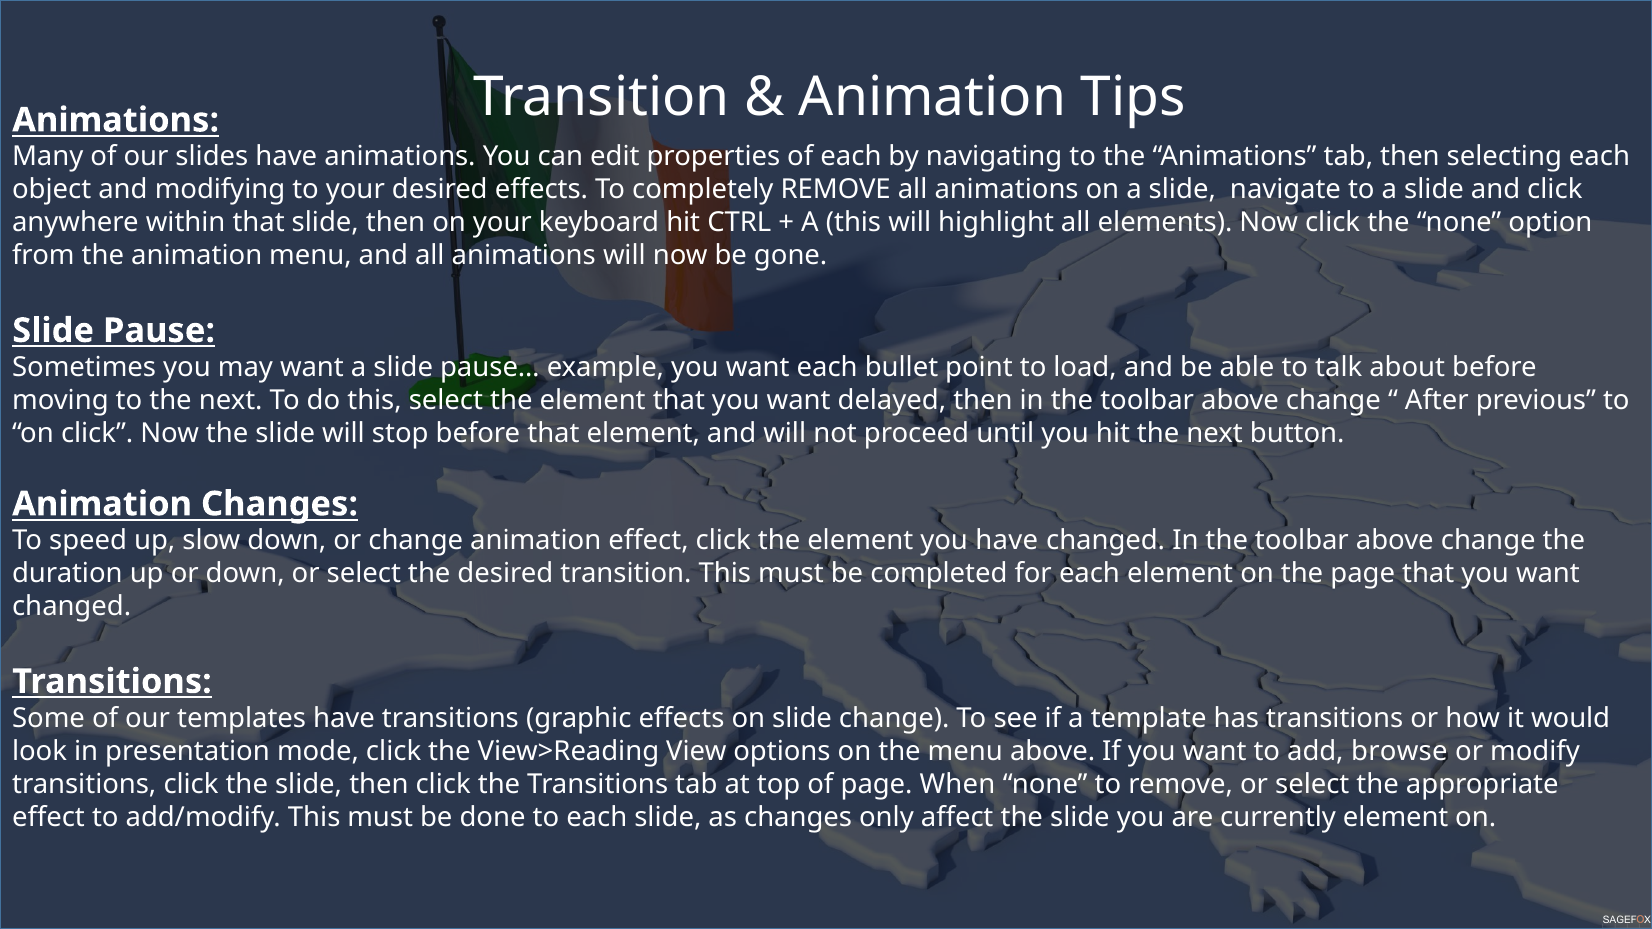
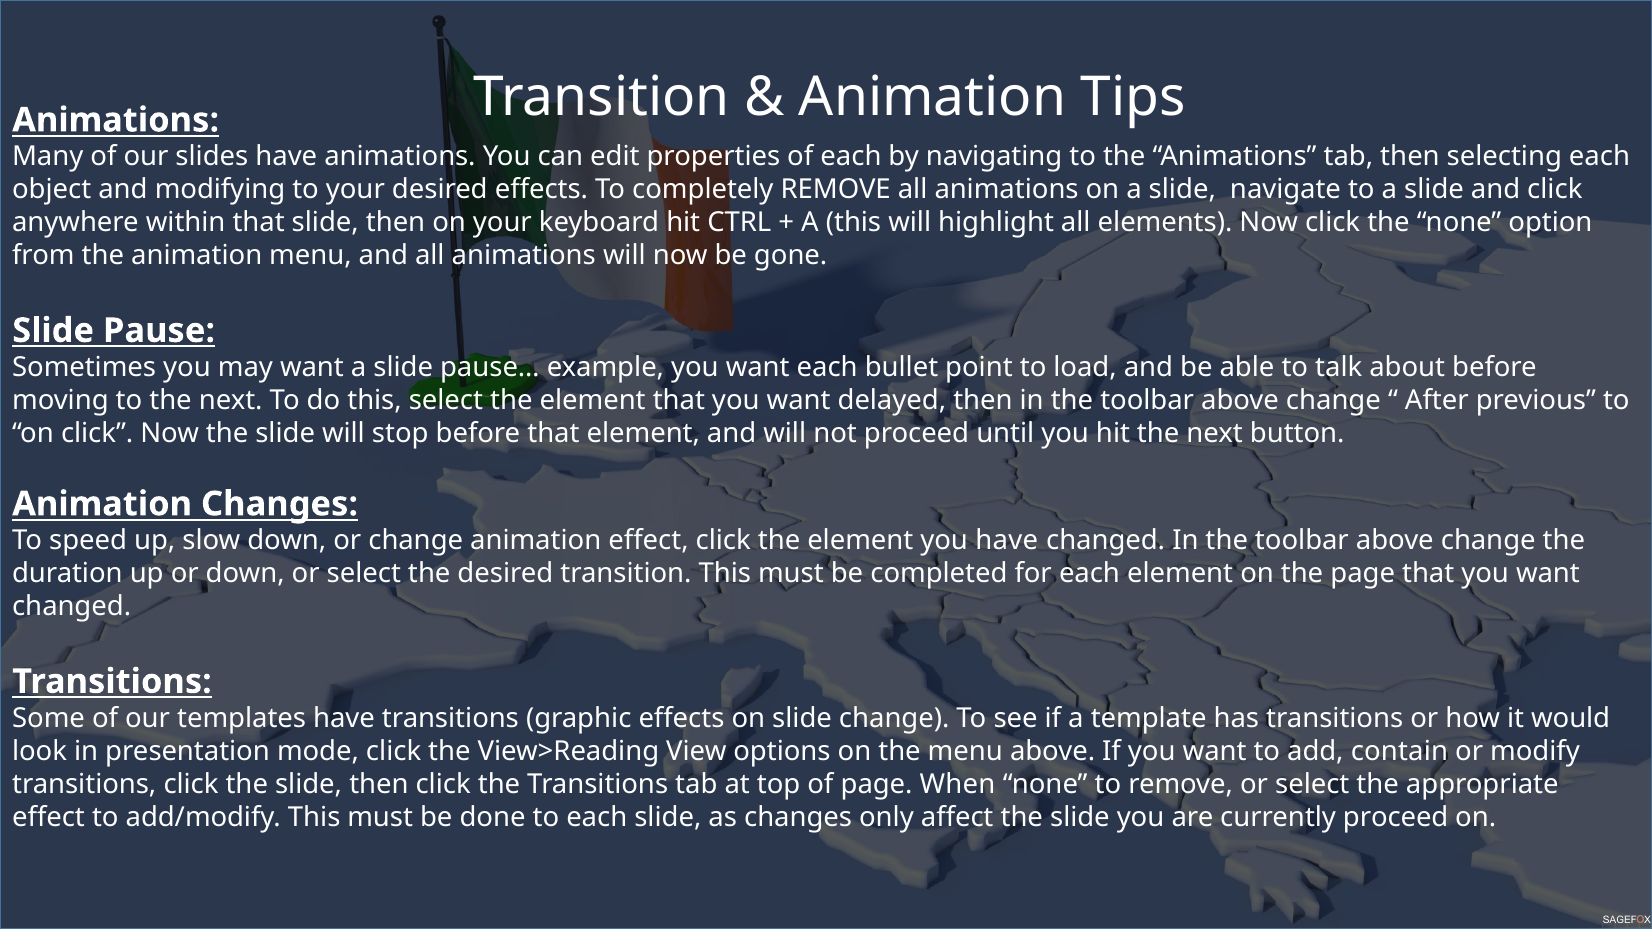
browse: browse -> contain (1399, 751)
currently element: element -> proceed (1396, 817)
